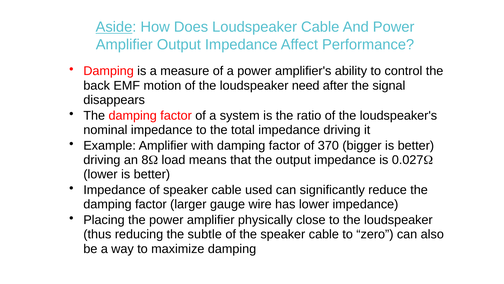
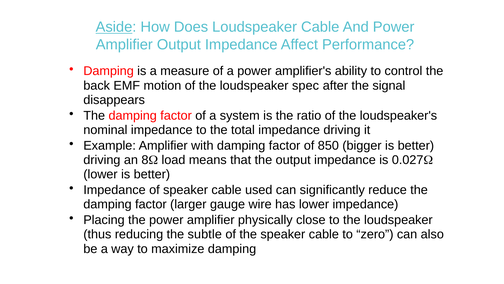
need: need -> spec (306, 85)
370: 370 -> 850 (328, 145)
